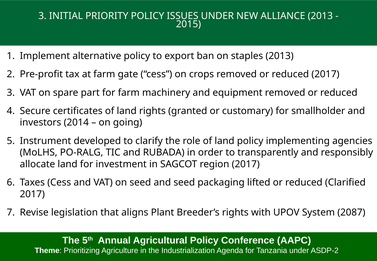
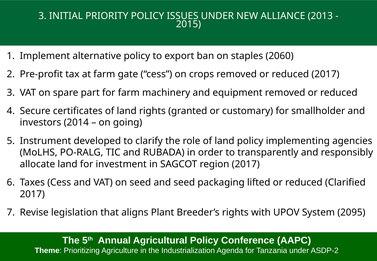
staples 2013: 2013 -> 2060 (280, 56)
2087: 2087 -> 2095 (351, 212)
